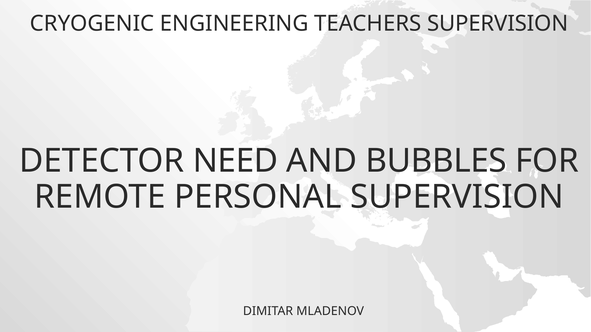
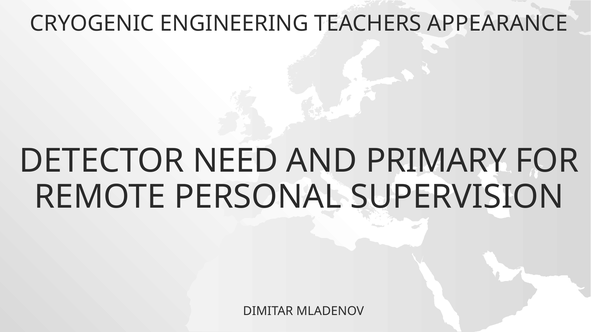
TEACHERS SUPERVISION: SUPERVISION -> APPEARANCE (498, 24)
BUBBLES: BUBBLES -> PRIMARY (436, 161)
